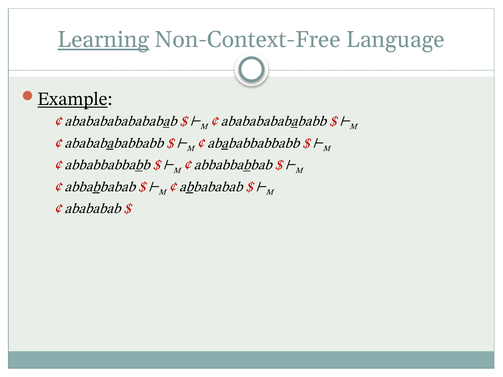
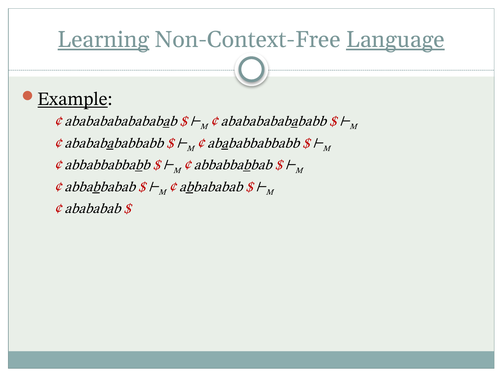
Language underline: none -> present (395, 40)
